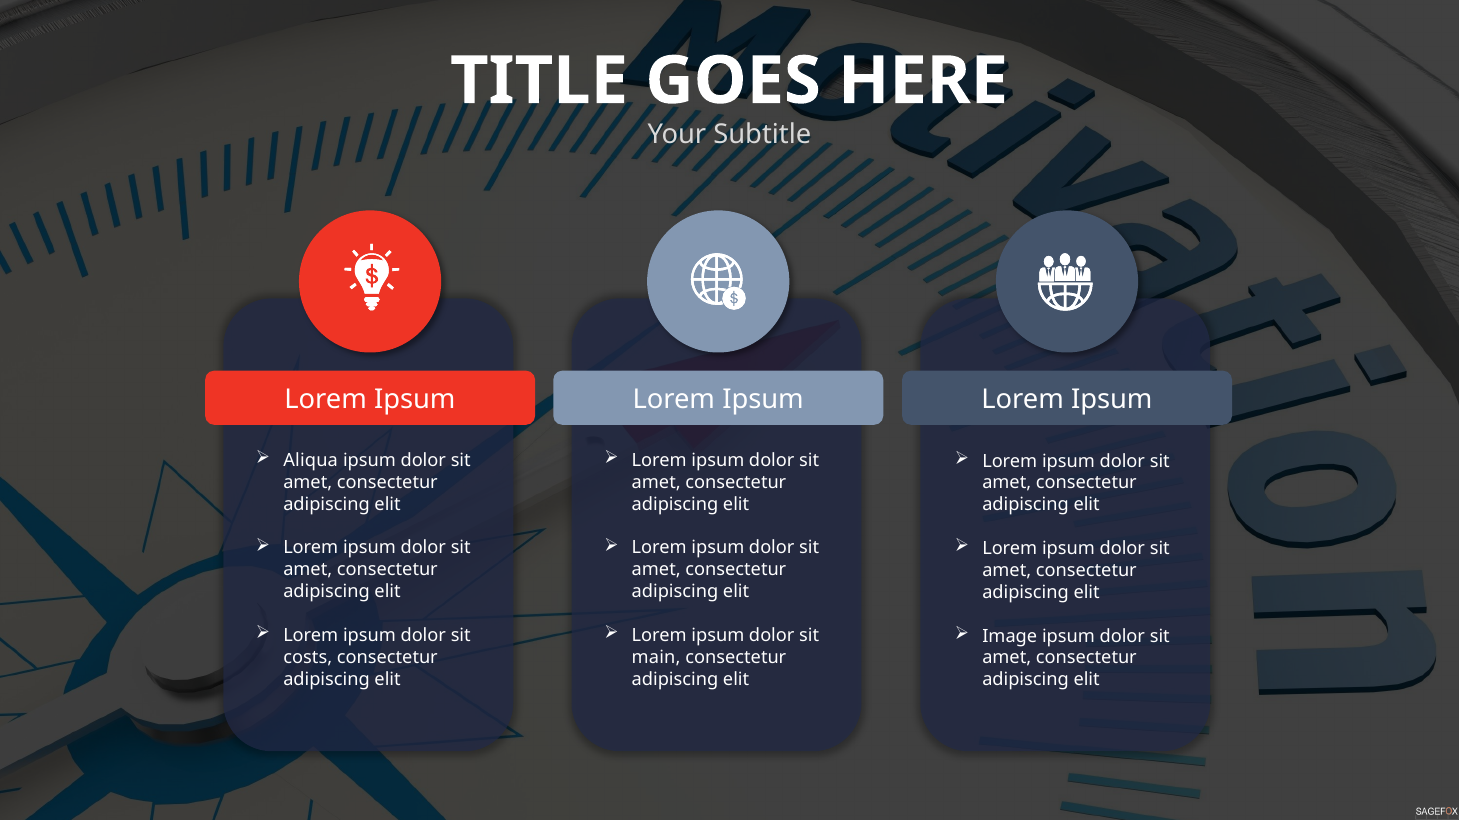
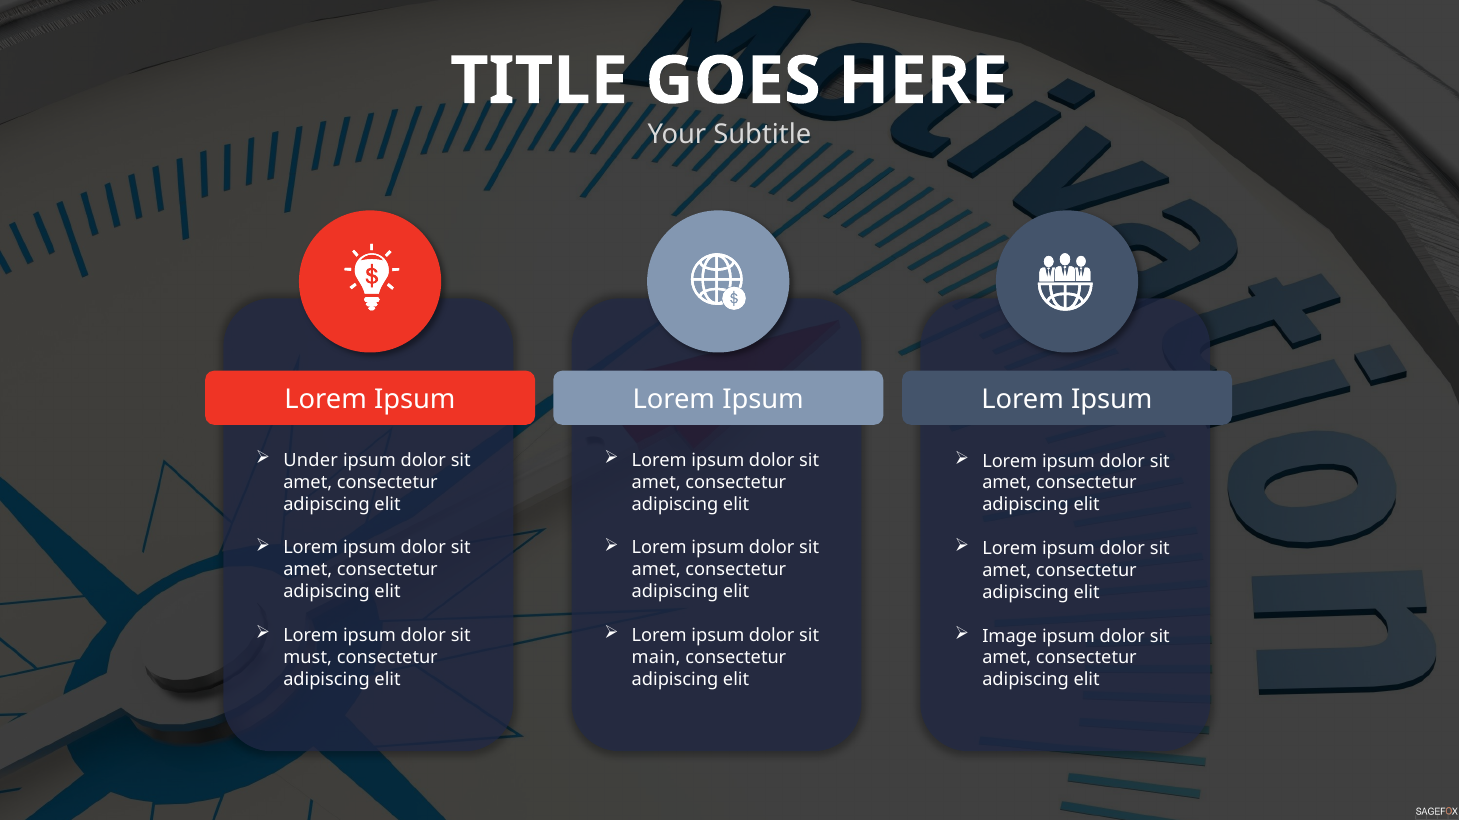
Aliqua: Aliqua -> Under (311, 461)
costs: costs -> must (308, 658)
